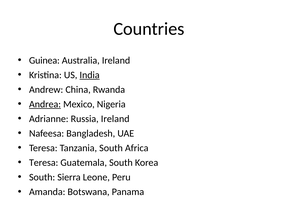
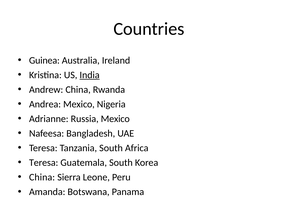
Andrea underline: present -> none (45, 104)
Russia Ireland: Ireland -> Mexico (115, 119)
South: South -> China (42, 177)
